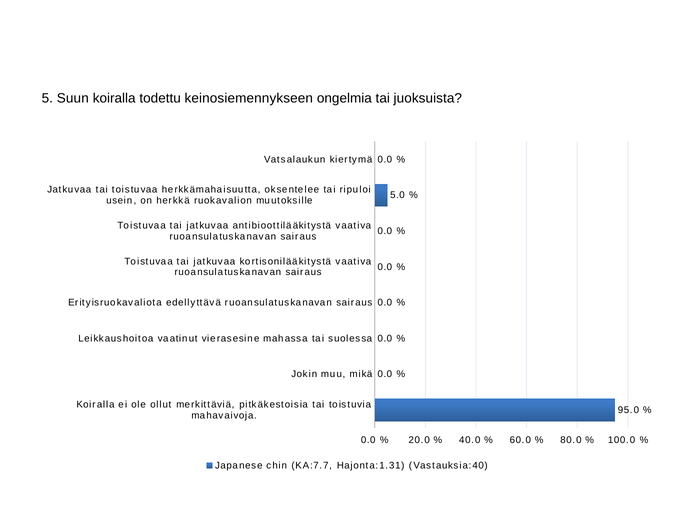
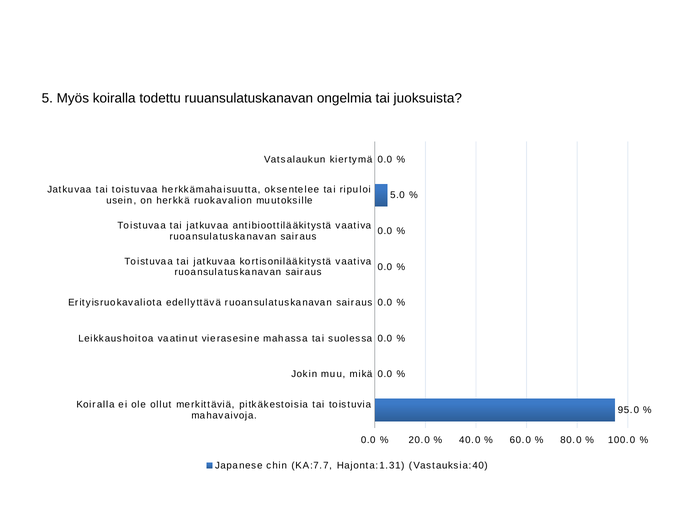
Suun: Suun -> Myös (73, 98)
keinosiemennykseen: keinosiemennykseen -> ruuansulatuskanavan (249, 98)
